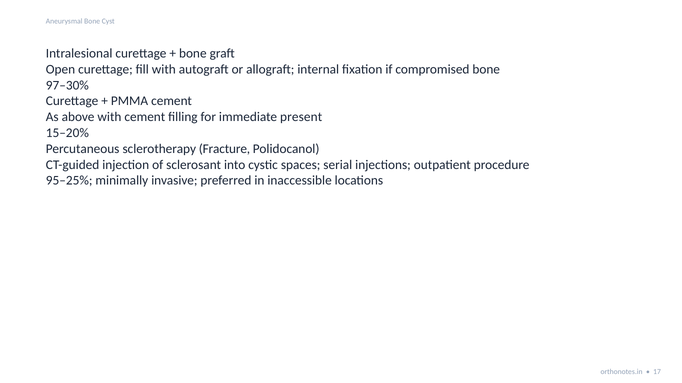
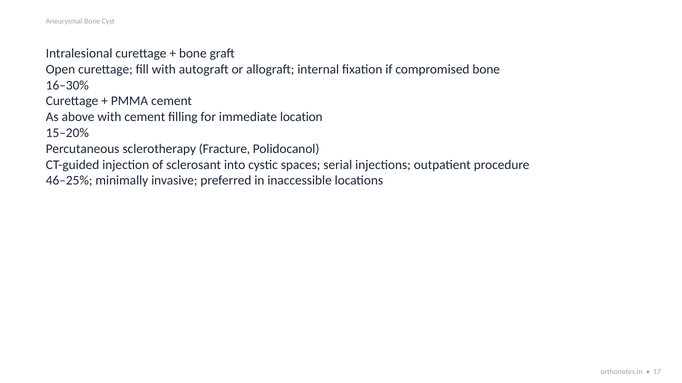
97–30%: 97–30% -> 16–30% (67, 85)
present: present -> location (301, 117)
95–25%: 95–25% -> 46–25% (69, 181)
